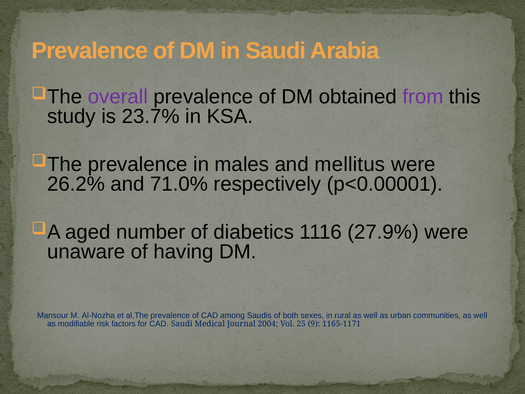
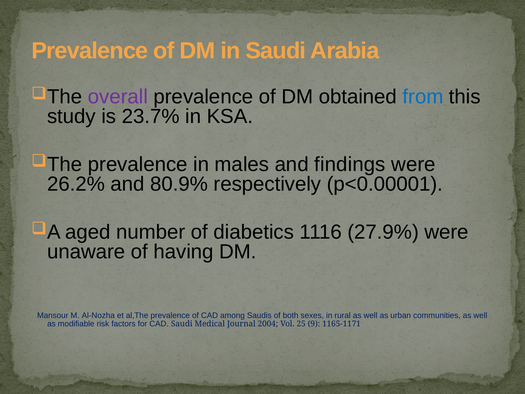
from colour: purple -> blue (423, 97)
mellitus: mellitus -> findings (350, 164)
71.0%: 71.0% -> 80.9% (179, 184)
